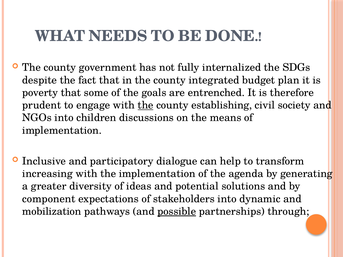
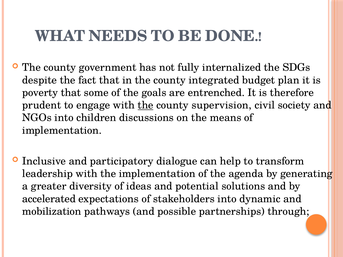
establishing: establishing -> supervision (222, 105)
increasing: increasing -> leadership (48, 174)
component: component -> accelerated (49, 199)
possible underline: present -> none (177, 212)
